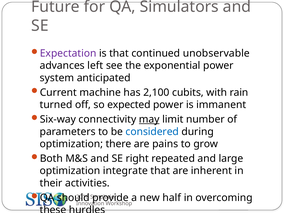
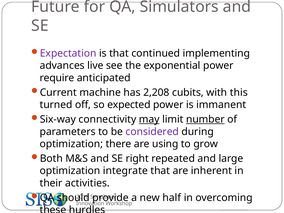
unobservable: unobservable -> implementing (216, 53)
left: left -> live (95, 66)
system: system -> require (57, 78)
2,100: 2,100 -> 2,208 (156, 92)
rain: rain -> this (239, 92)
number underline: none -> present (205, 119)
considered colour: blue -> purple (152, 132)
pains: pains -> using (165, 144)
